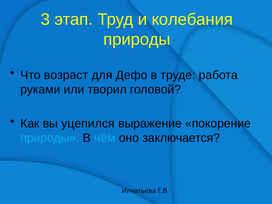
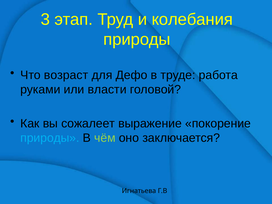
творил: творил -> власти (107, 90)
уцепился: уцепился -> сожалеет (88, 123)
чём colour: light blue -> light green (105, 138)
